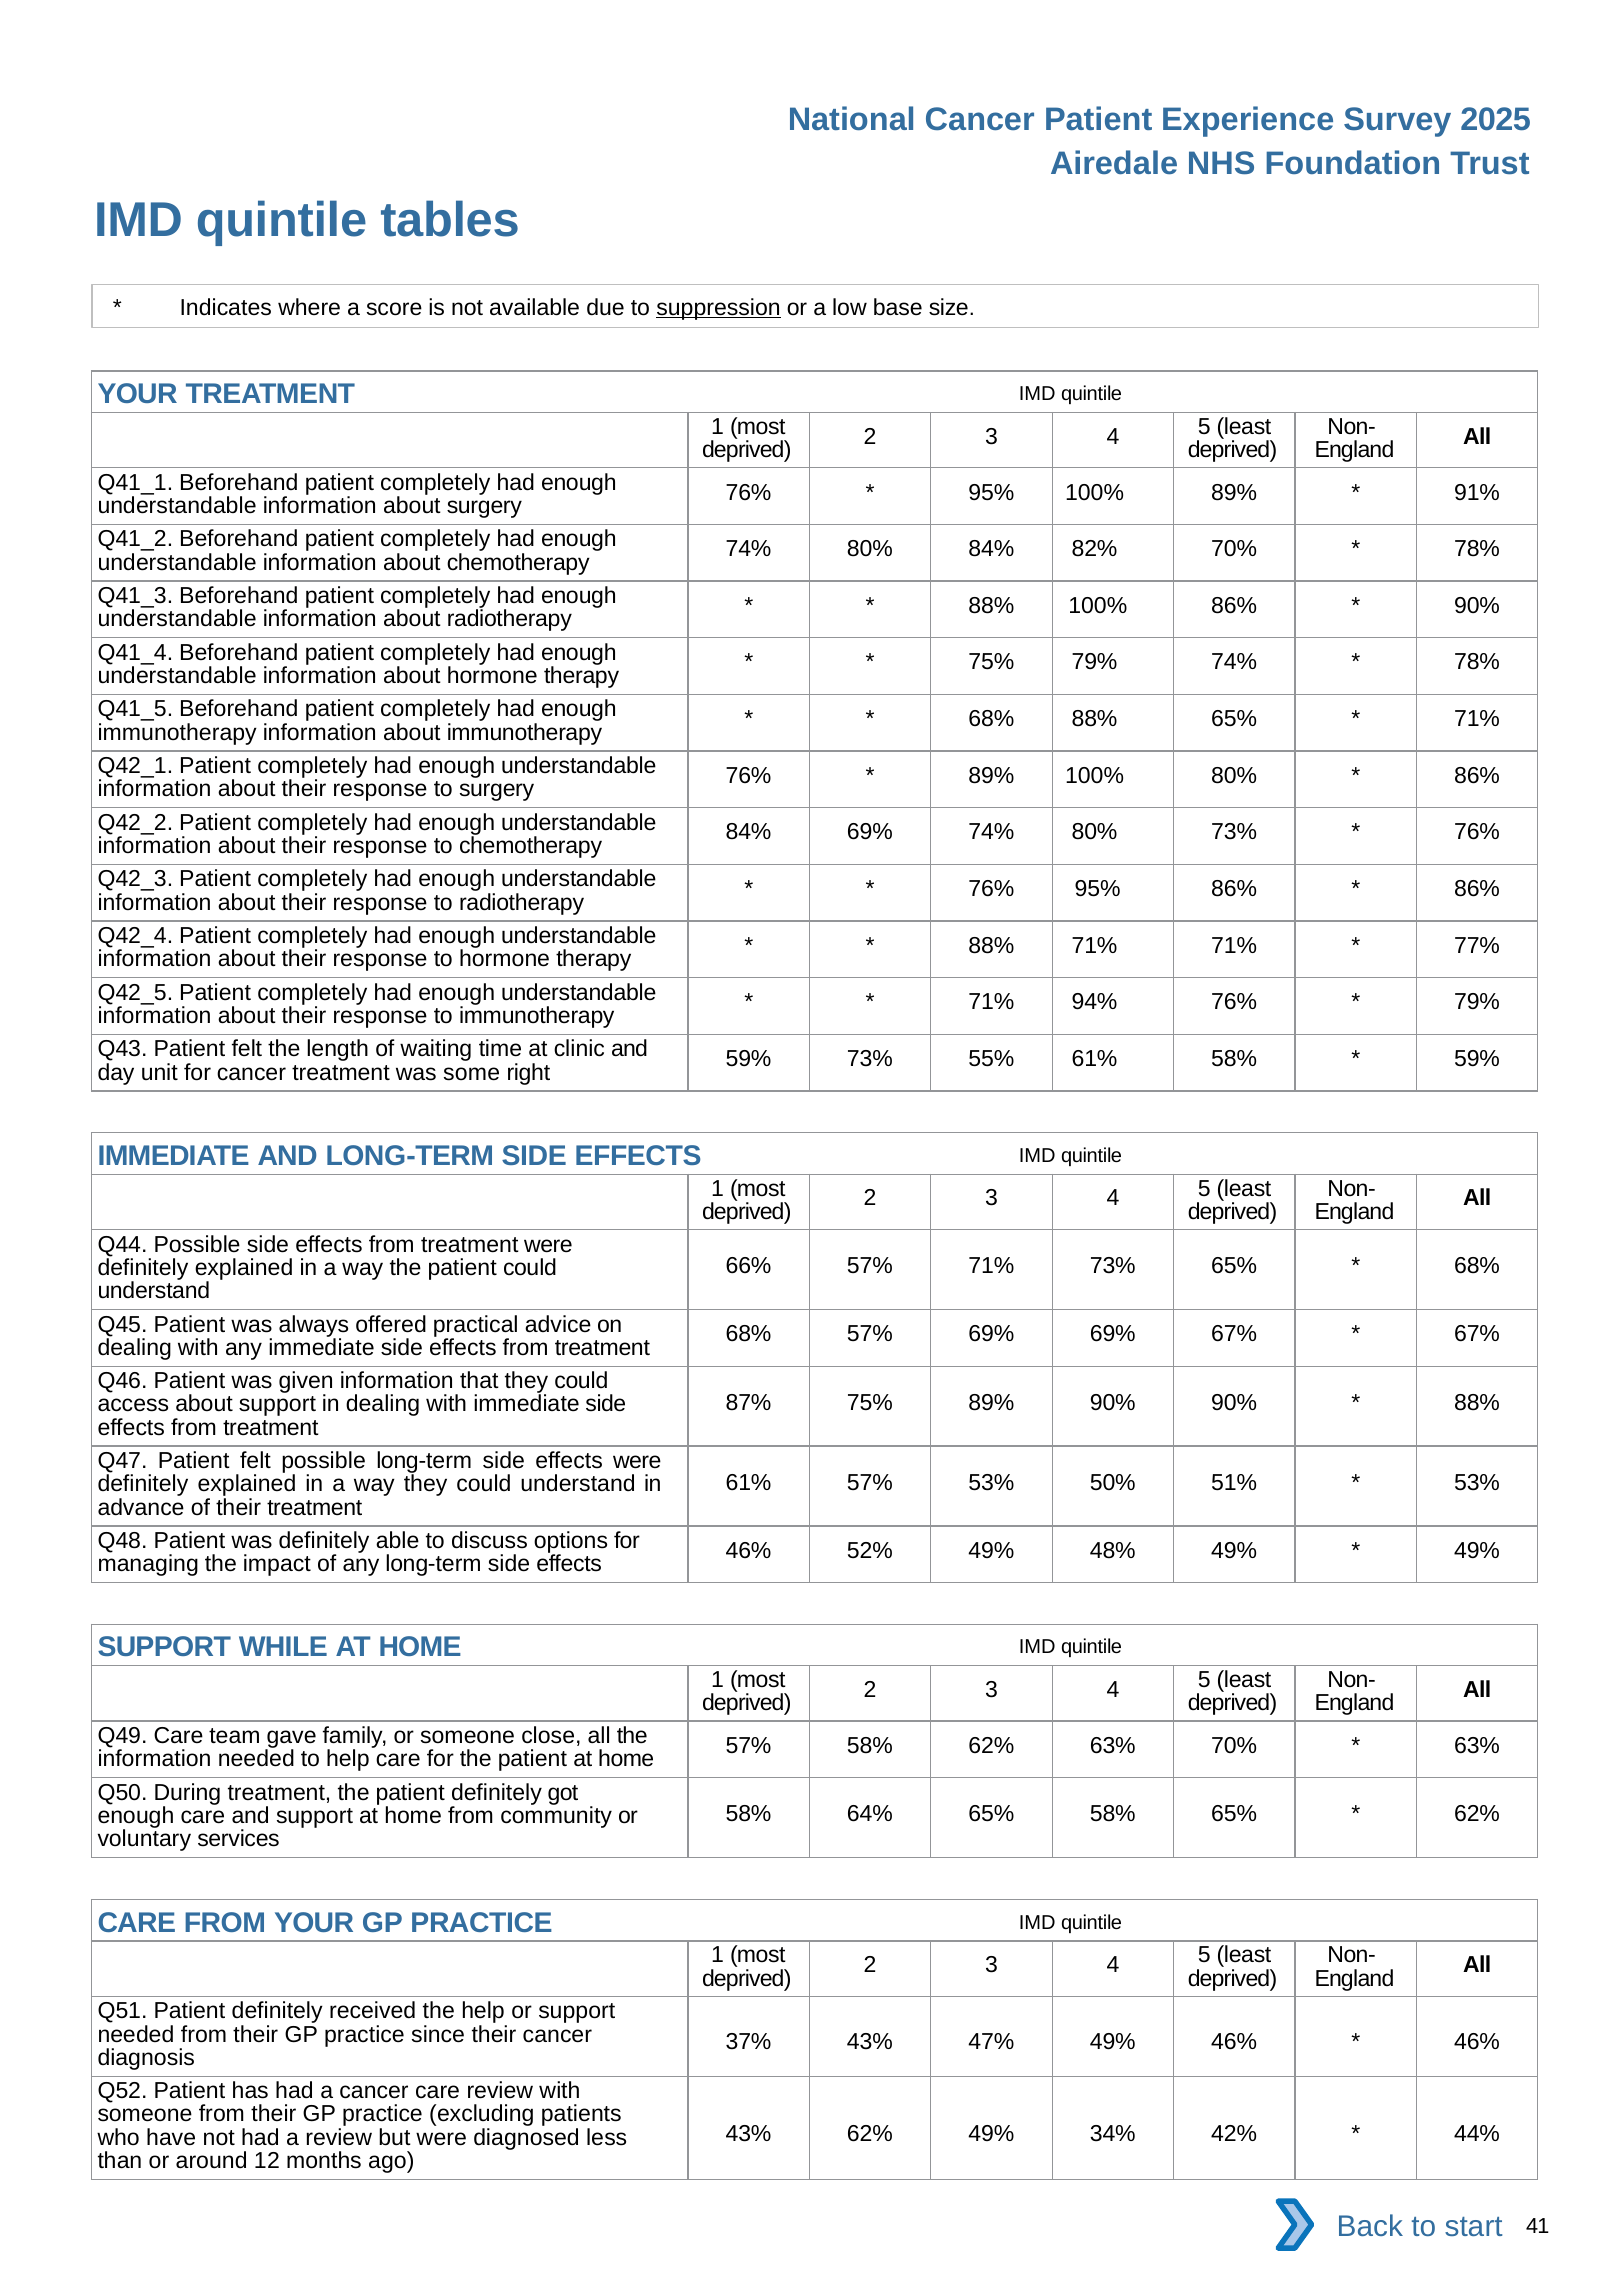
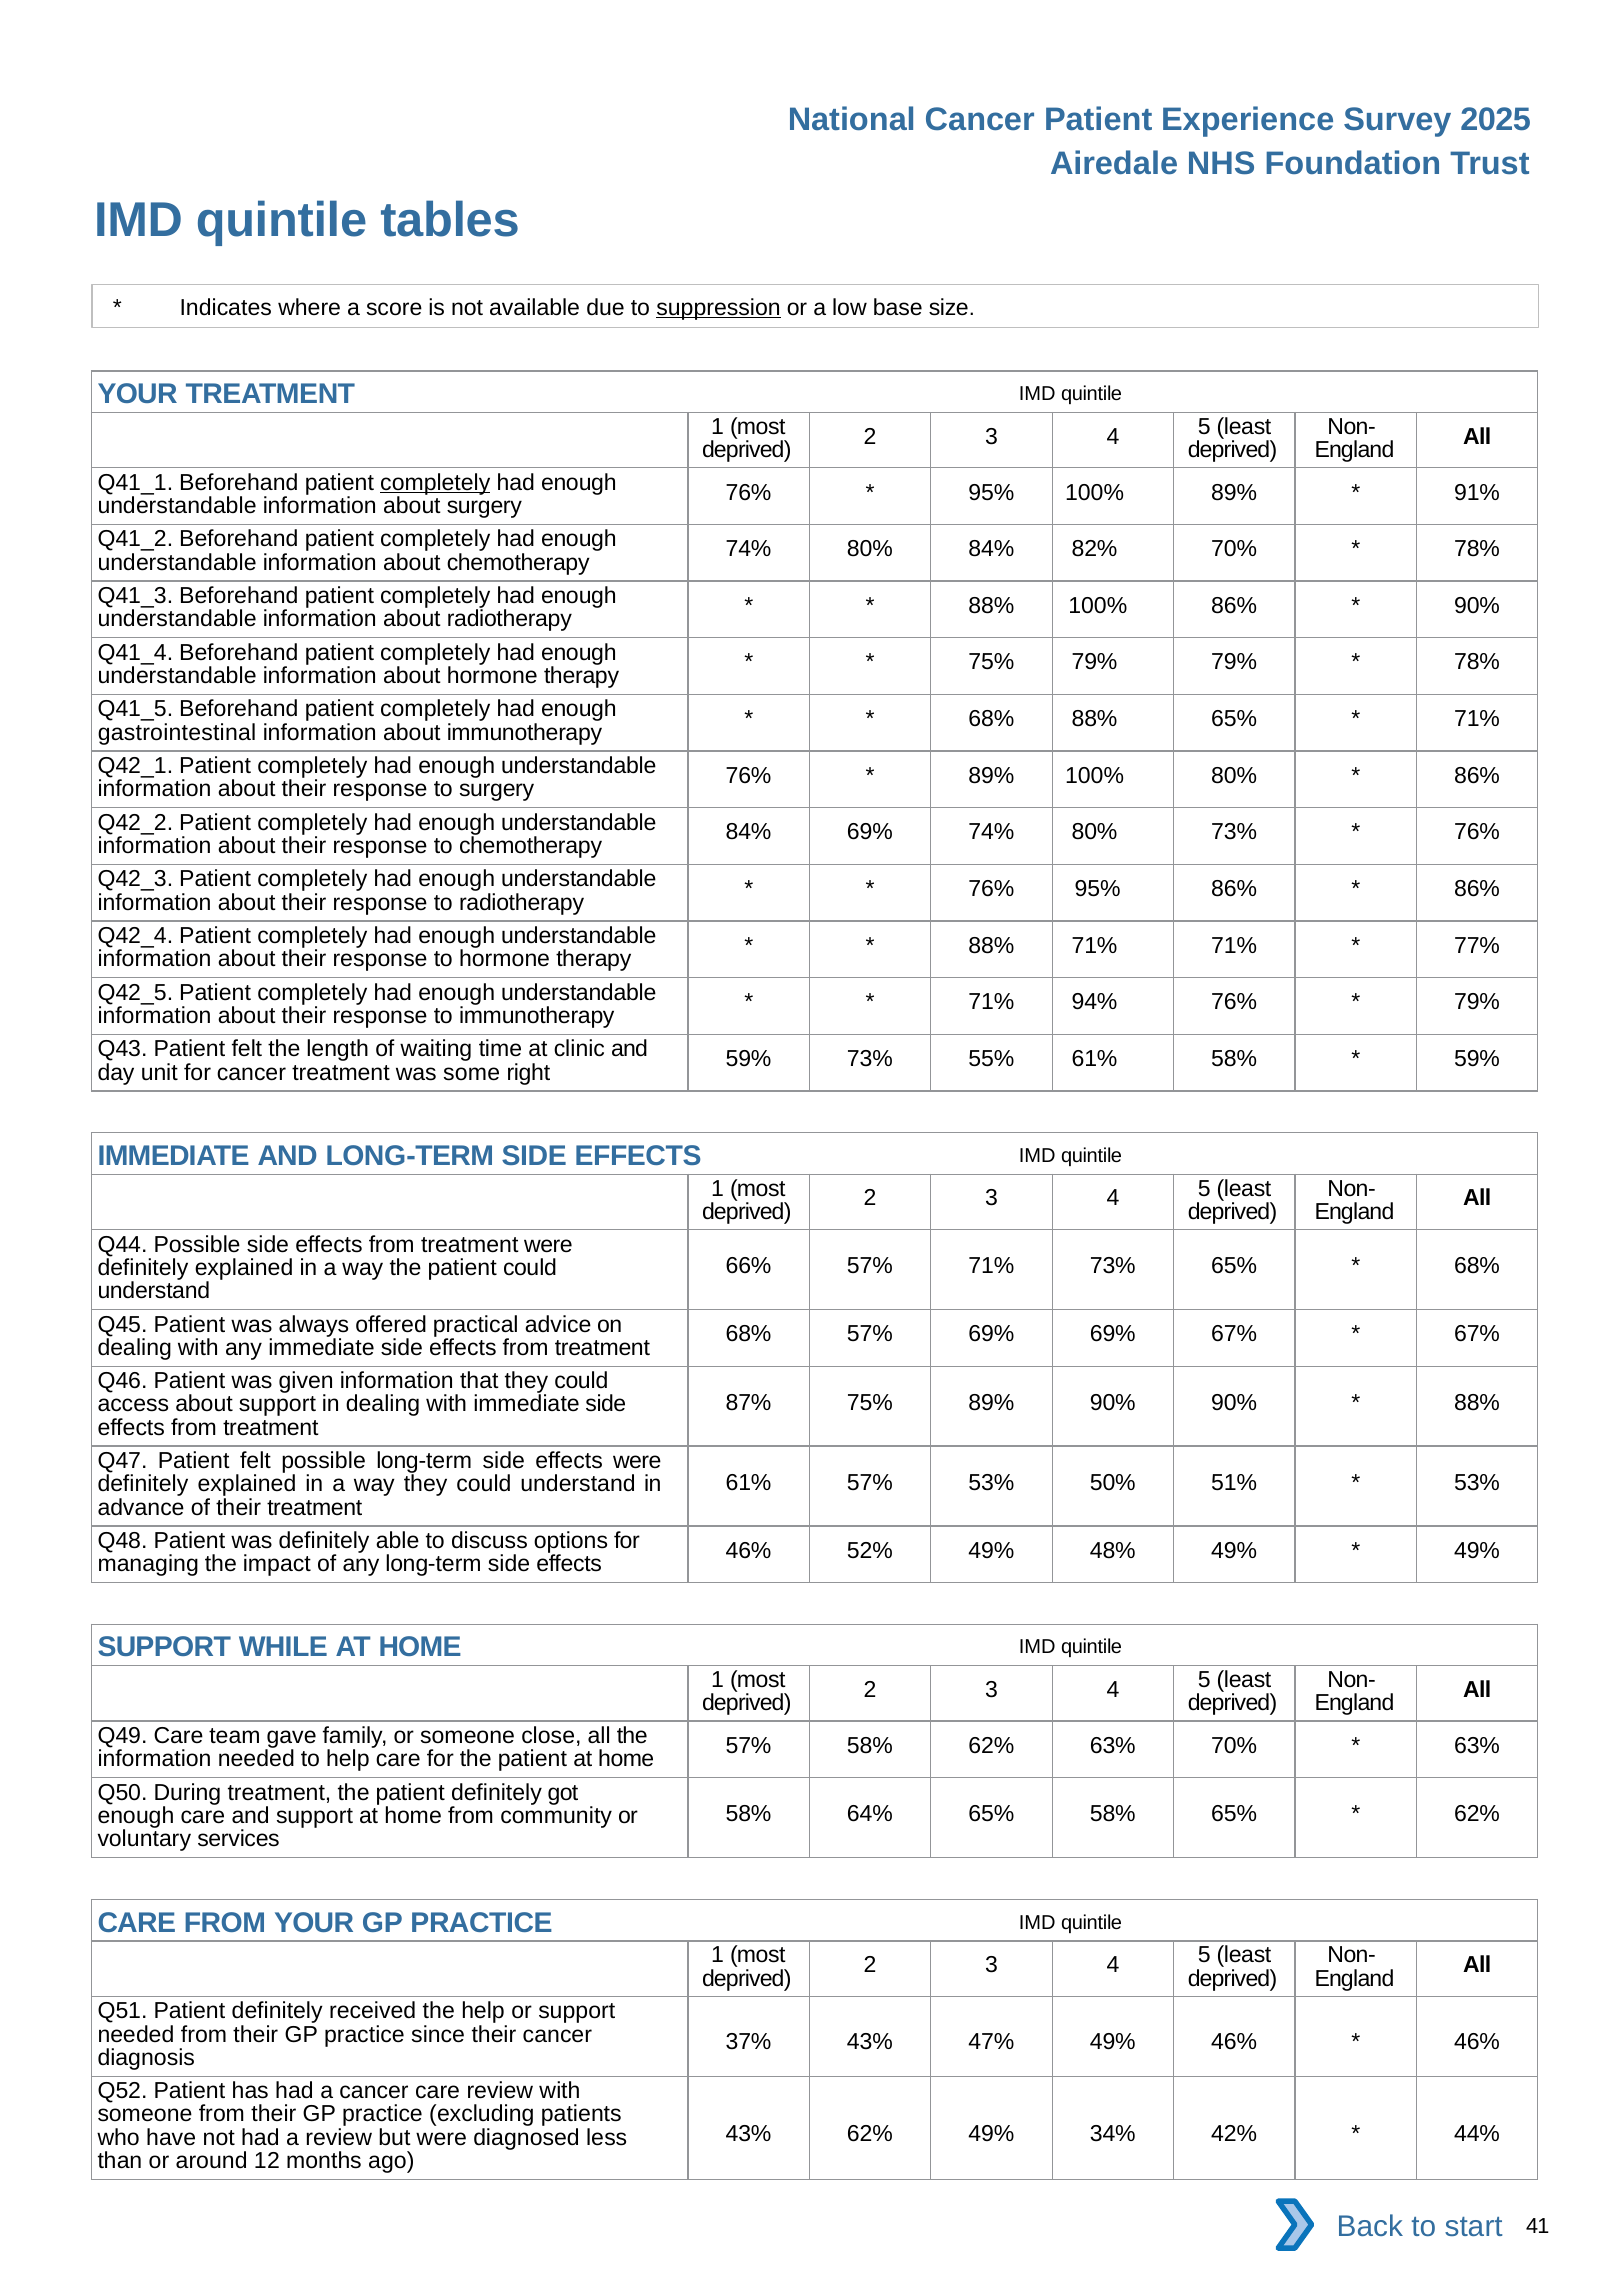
completely underline: none -> present (435, 483)
79% 74%: 74% -> 79% (1234, 662)
immunotherapy: immunotherapy -> gastrointestinal (177, 732)
